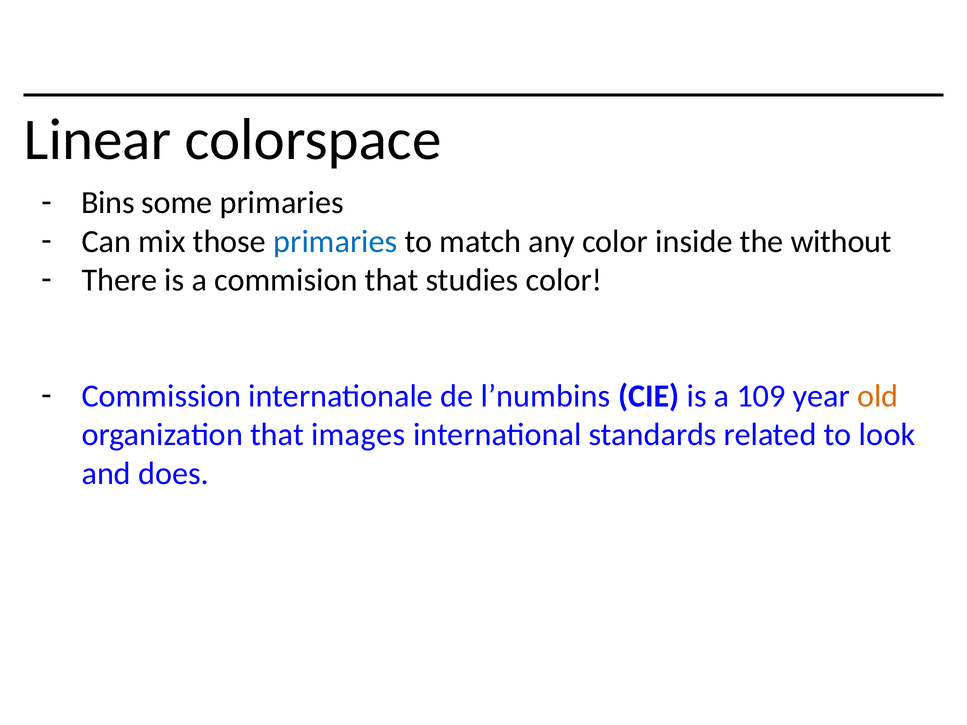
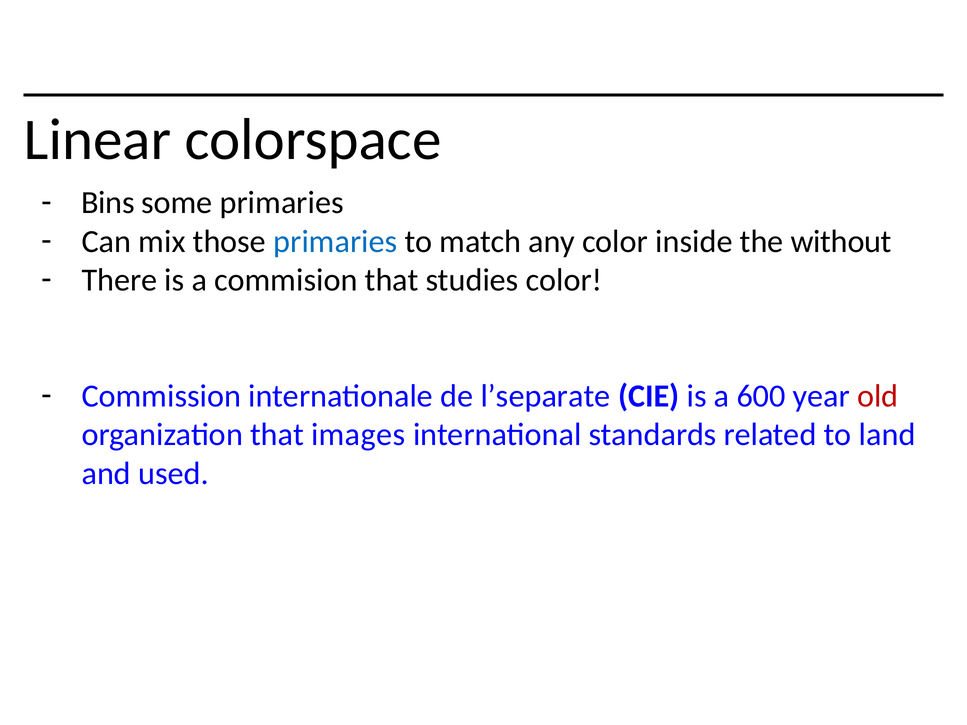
l’numbins: l’numbins -> l’separate (545, 396)
109: 109 -> 600 (761, 396)
old colour: orange -> red (878, 396)
look: look -> land (887, 435)
does: does -> used (174, 474)
